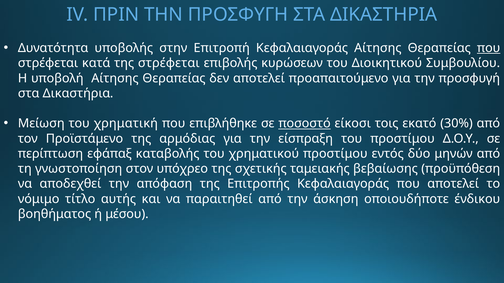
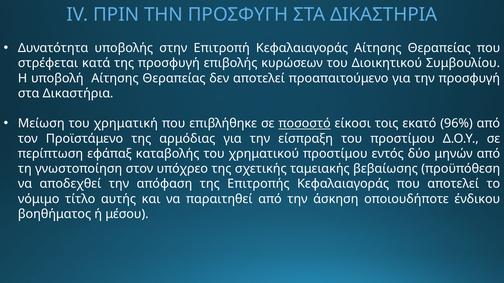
που underline: present -> none (489, 48)
της στρέφεται: στρέφεται -> προσφυγή (169, 63)
30%: 30% -> 96% (456, 124)
